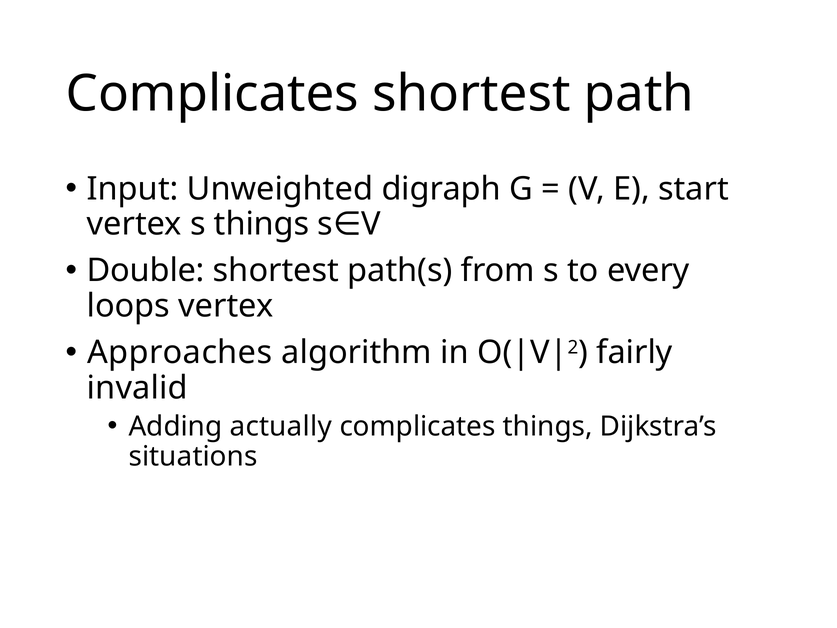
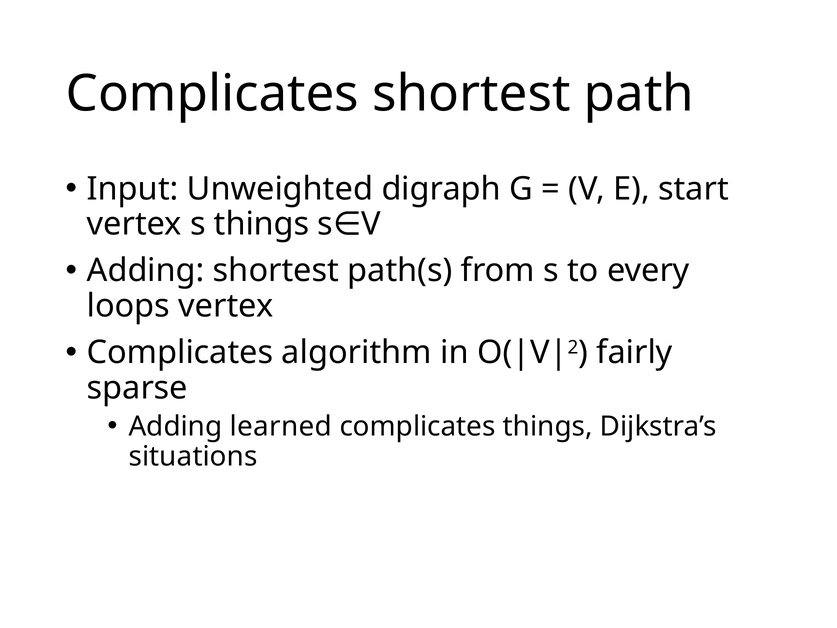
Double: Double -> Adding (146, 271)
Approaches: Approaches -> Complicates (180, 353)
invalid: invalid -> sparse (137, 388)
actually: actually -> learned (281, 426)
